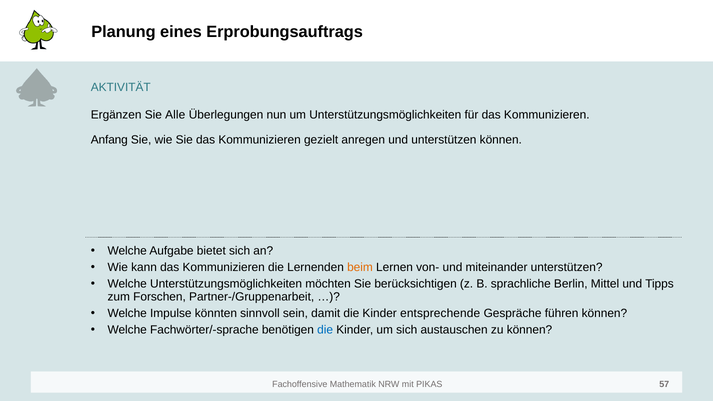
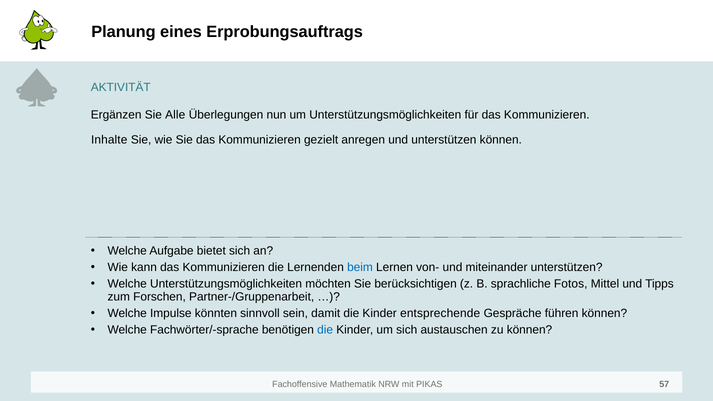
Anfang: Anfang -> Inhalte (109, 140)
beim colour: orange -> blue (360, 267)
Berlin: Berlin -> Fotos (571, 284)
